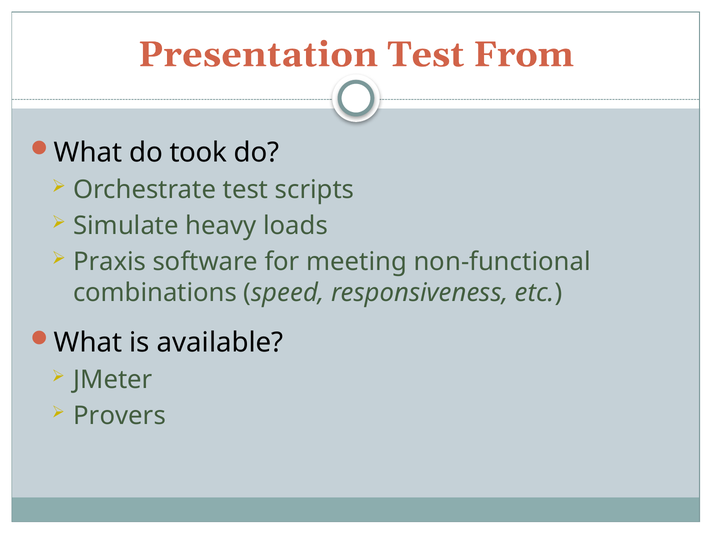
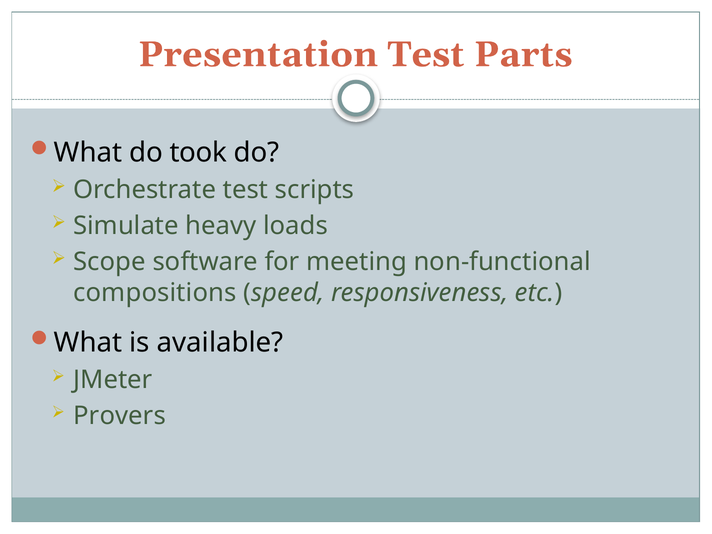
From: From -> Parts (523, 54)
Praxis: Praxis -> Scope (110, 262)
combinations: combinations -> compositions (155, 293)
